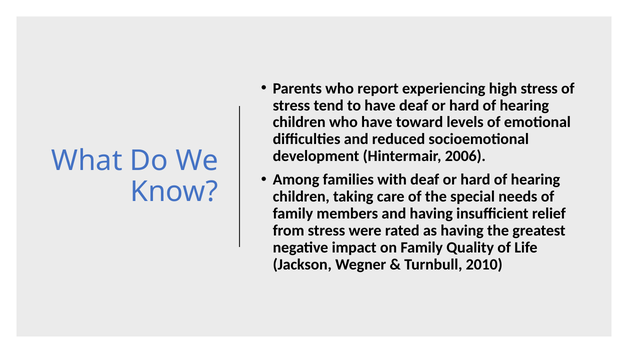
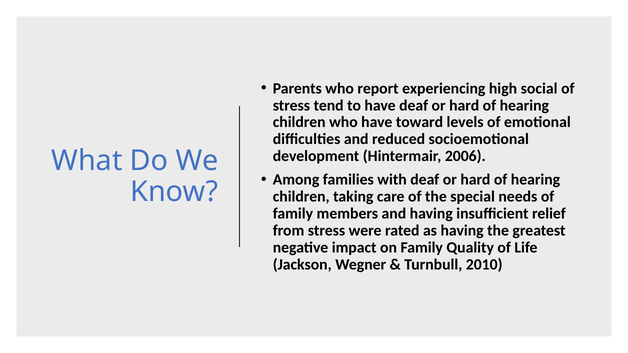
high stress: stress -> social (539, 88)
